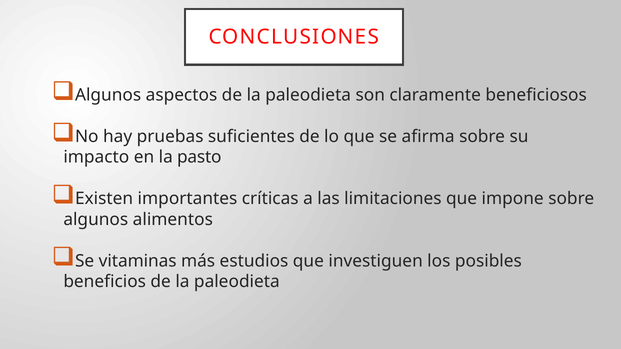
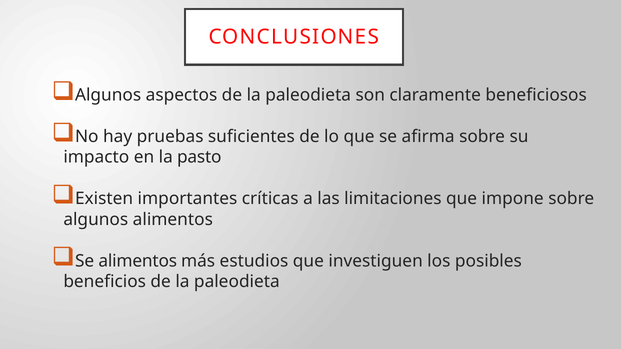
Se vitaminas: vitaminas -> alimentos (138, 261)
